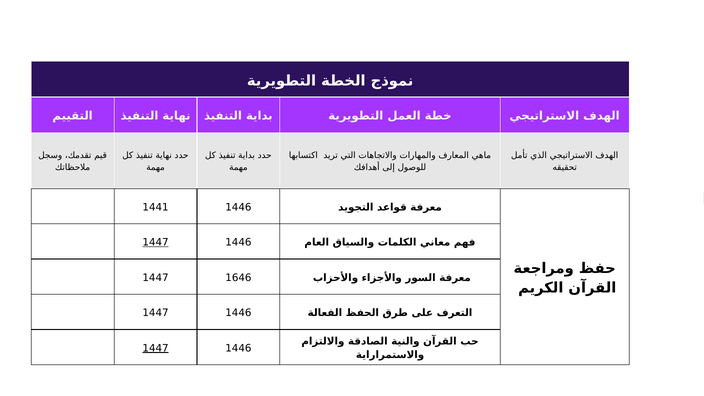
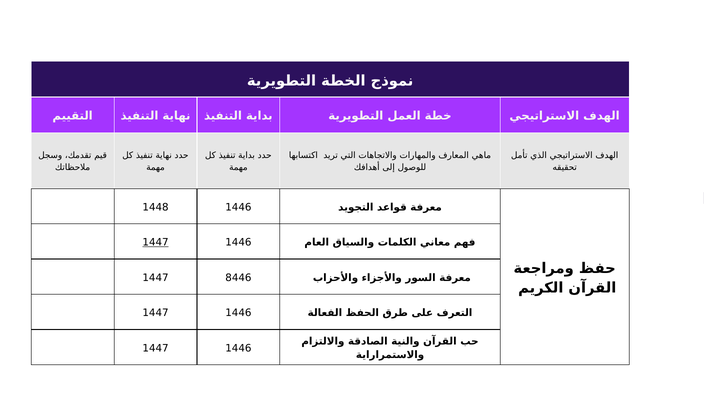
1441: 1441 -> 1448 (156, 207)
1646: 1646 -> 8446 (238, 278)
1447 underline: present -> none (156, 348)
